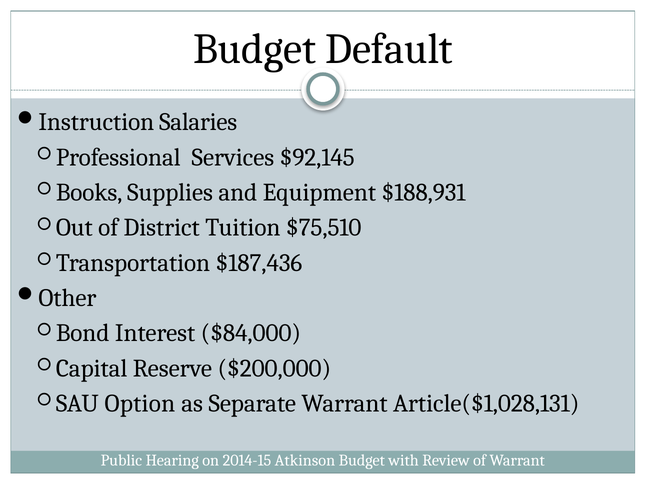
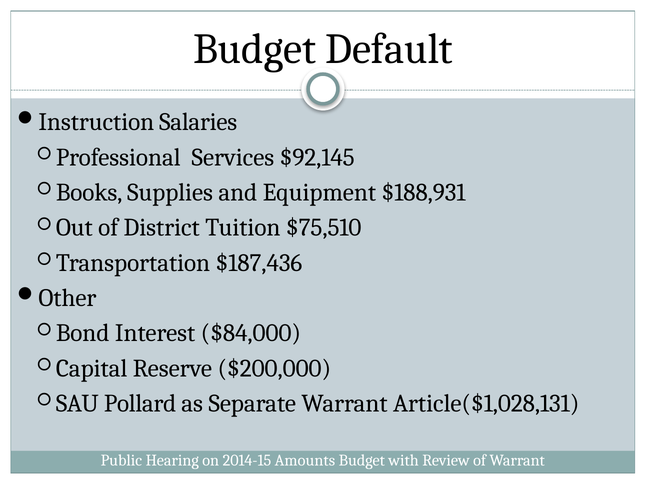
Option: Option -> Pollard (140, 404)
Atkinson: Atkinson -> Amounts (305, 461)
